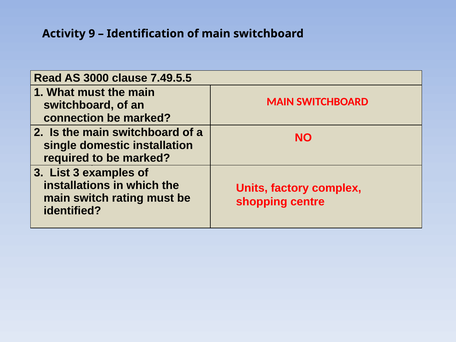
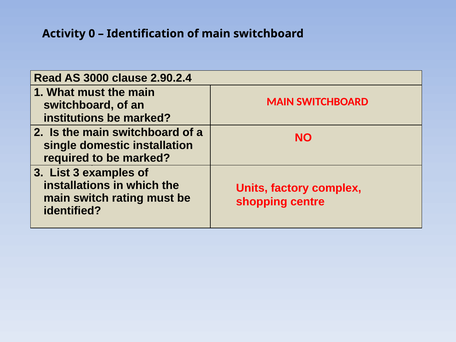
9: 9 -> 0 (92, 34)
7.49.5.5: 7.49.5.5 -> 2.90.2.4 (171, 78)
connection: connection -> institutions (74, 118)
